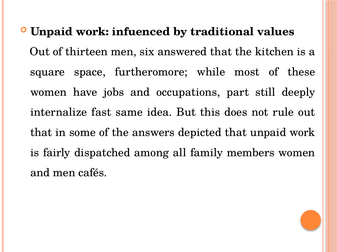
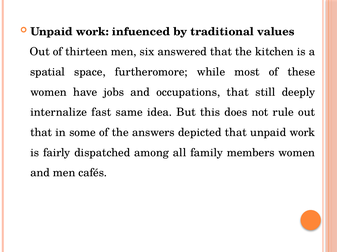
square: square -> spatial (48, 72)
occupations part: part -> that (238, 92)
